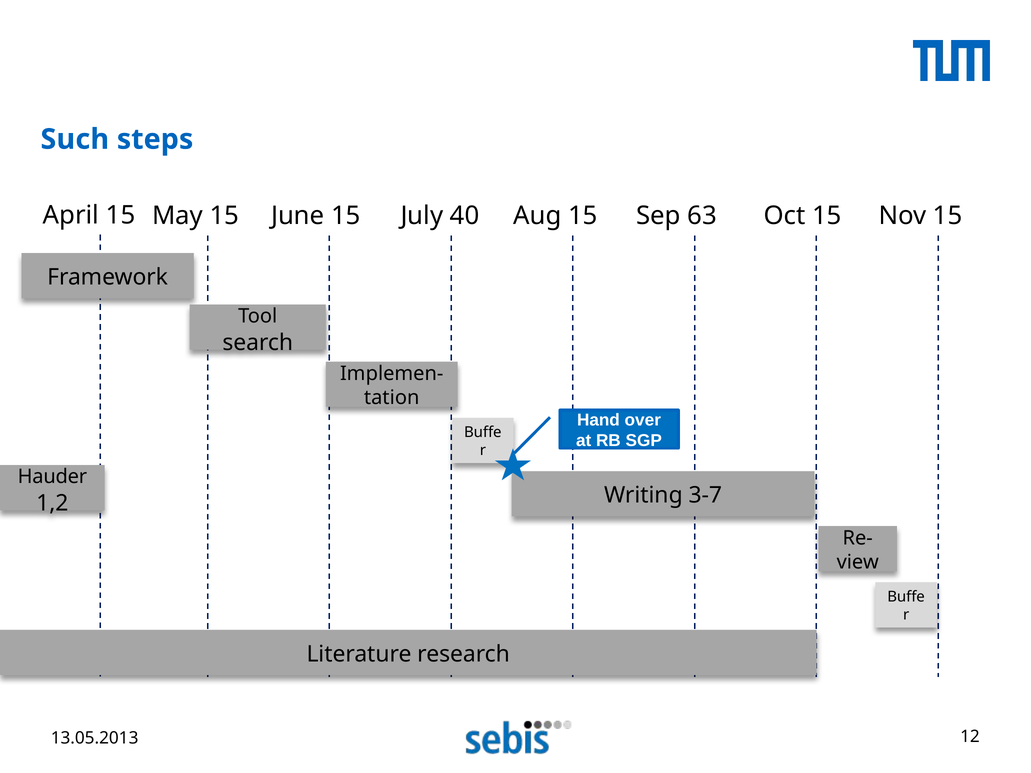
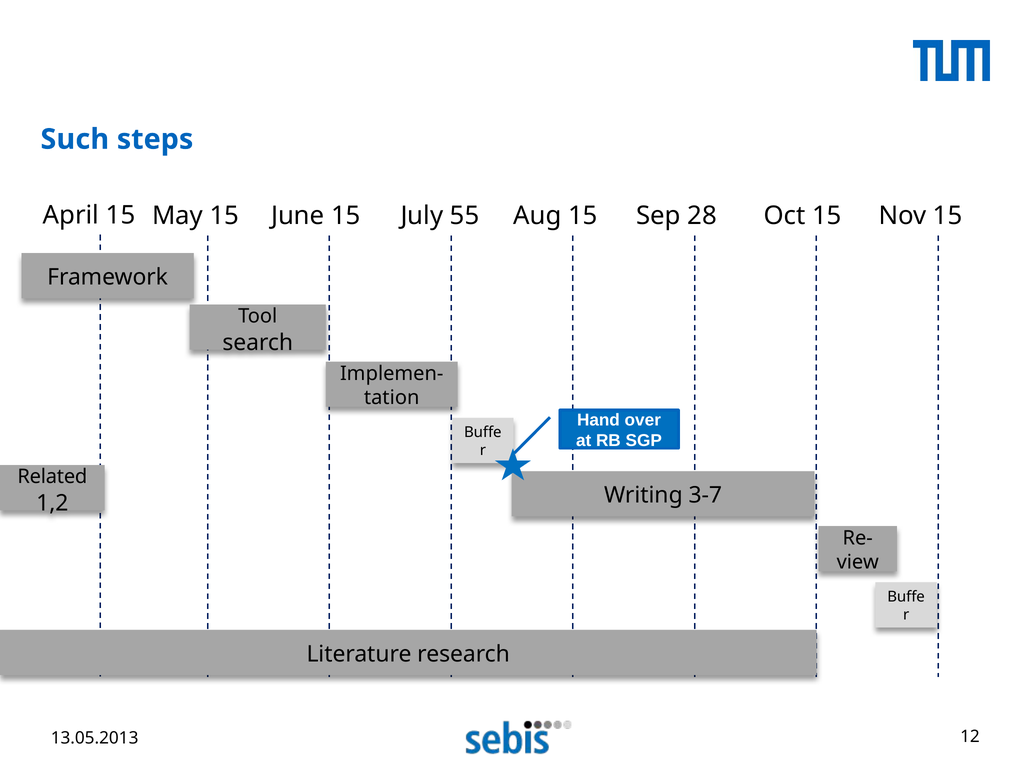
40: 40 -> 55 (465, 216)
63: 63 -> 28 (702, 216)
Hauder: Hauder -> Related (52, 477)
